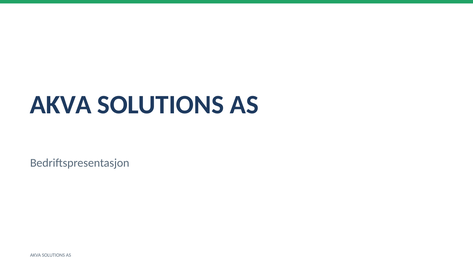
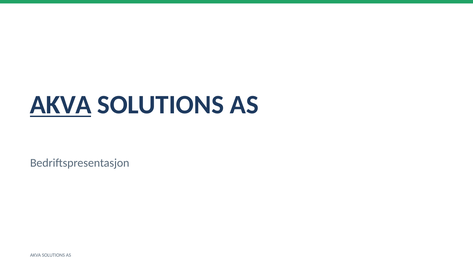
AKVA underline: none -> present (61, 105)
